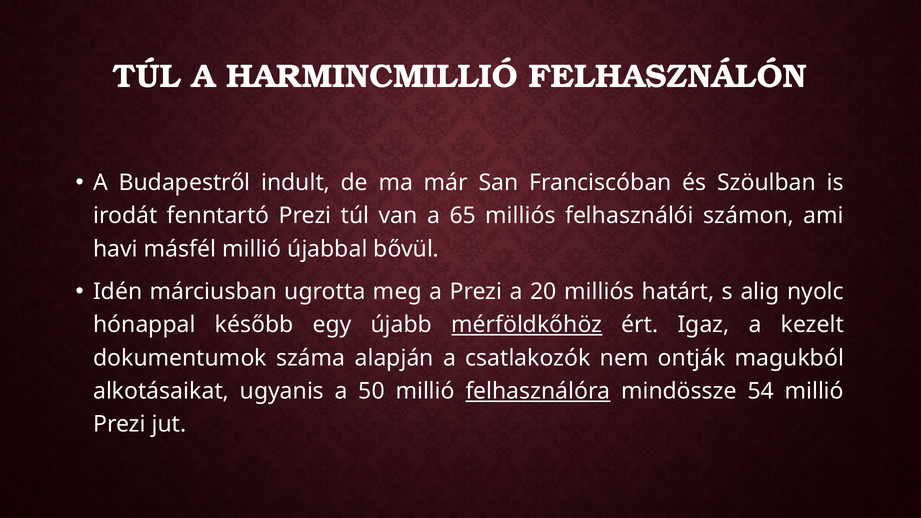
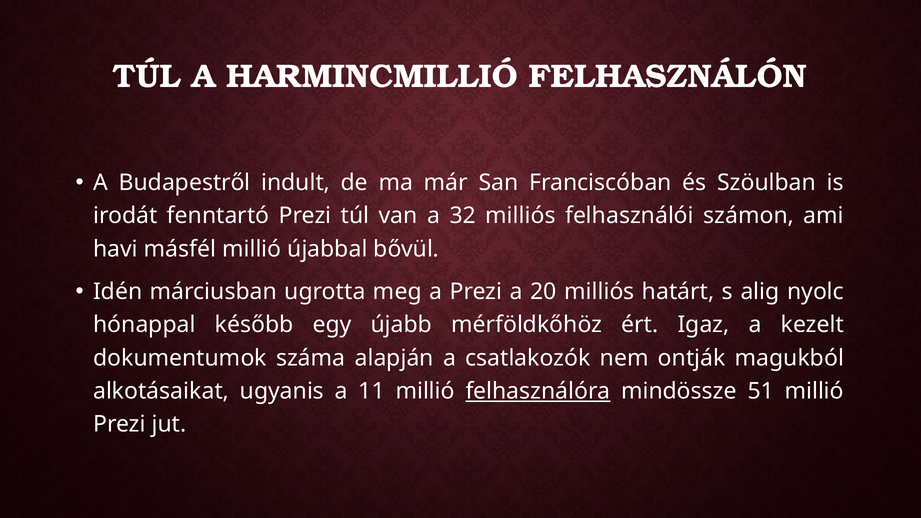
65: 65 -> 32 (463, 216)
mérföldkőhöz underline: present -> none (527, 325)
50: 50 -> 11 (372, 391)
54: 54 -> 51 (761, 391)
